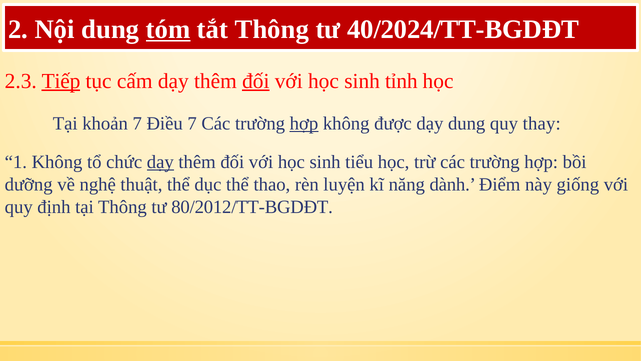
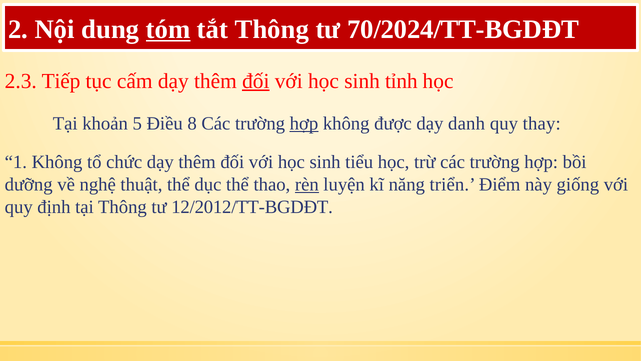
40/2024/TT-BGDĐT: 40/2024/TT-BGDĐT -> 70/2024/TT-BGDĐT (463, 29)
Tiếp underline: present -> none (61, 81)
khoản 7: 7 -> 5 (137, 123)
Điều 7: 7 -> 8 (192, 123)
dạy dung: dung -> danh (467, 123)
dạy underline: present -> none (160, 162)
rèn underline: none -> present (307, 184)
dành: dành -> triển (453, 184)
80/2012/TT-BGDĐT: 80/2012/TT-BGDĐT -> 12/2012/TT-BGDĐT (252, 207)
